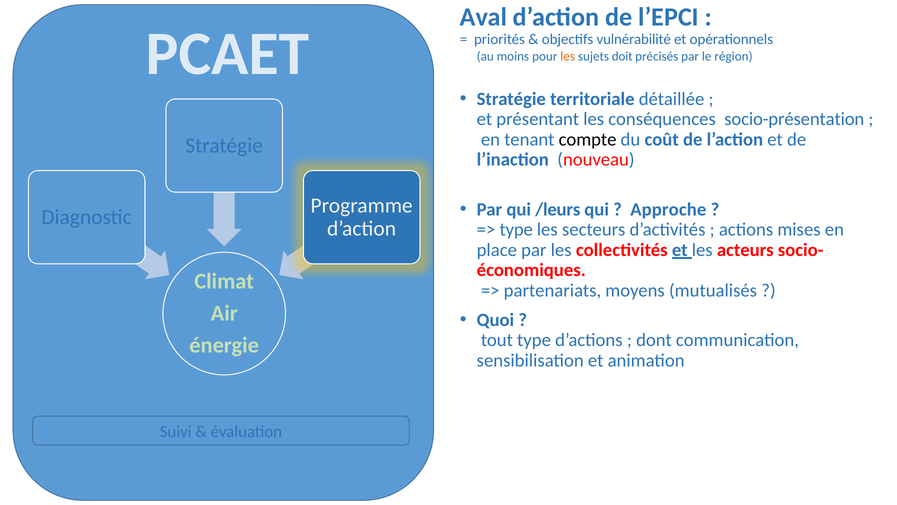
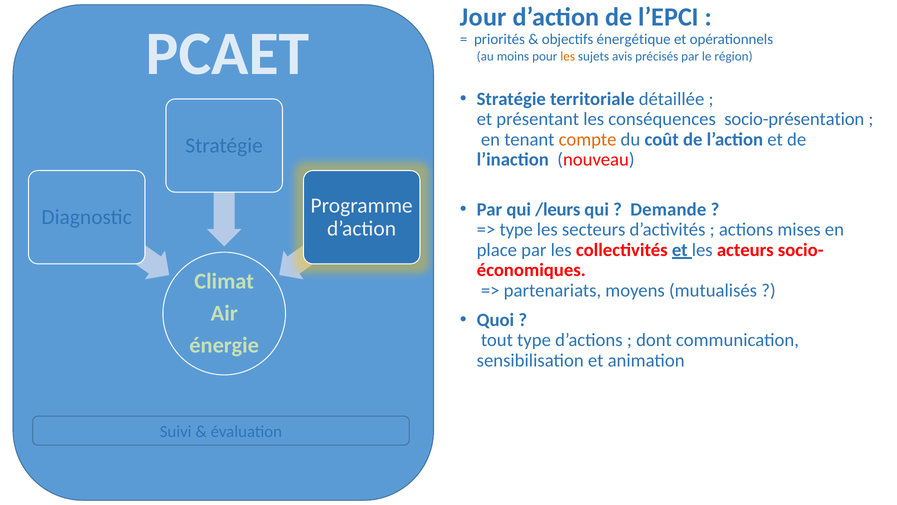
Aval: Aval -> Jour (483, 17)
vulnérabilité: vulnérabilité -> énergétique (634, 40)
doit: doit -> avis (622, 56)
compte colour: black -> orange (588, 139)
Approche: Approche -> Demande (668, 209)
